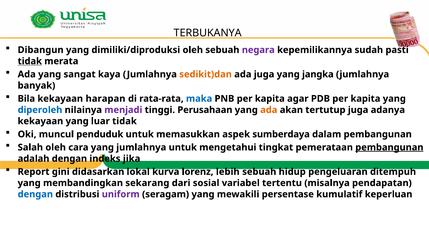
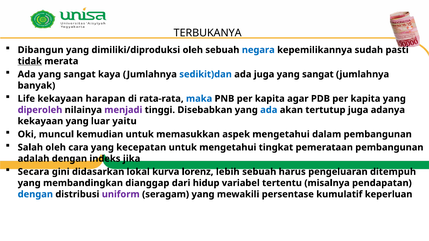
negara colour: purple -> blue (258, 50)
sedikit)dan colour: orange -> blue (206, 74)
juga yang jangka: jangka -> sangat (318, 74)
Bila: Bila -> Life (26, 99)
diperoleh colour: blue -> purple (40, 110)
Perusahaan: Perusahaan -> Disebabkan (205, 110)
ada colour: orange -> blue (269, 110)
luar tidak: tidak -> yaitu (124, 121)
penduduk: penduduk -> kemudian (100, 134)
aspek sumberdaya: sumberdaya -> mengetahui (281, 134)
yang jumlahnya: jumlahnya -> kecepatan (141, 148)
pembangunan underline: present -> none (389, 148)
Report: Report -> Secara (34, 172)
hidup: hidup -> harus (292, 172)
sekarang: sekarang -> dianggap (147, 183)
sosial: sosial -> hidup (206, 183)
